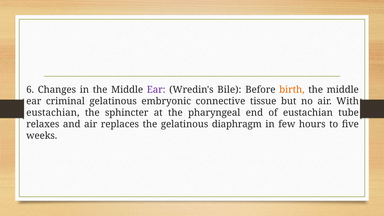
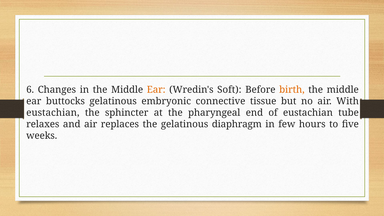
Ear colour: purple -> orange (156, 90)
Bile: Bile -> Soft (229, 90)
criminal: criminal -> buttocks (65, 101)
